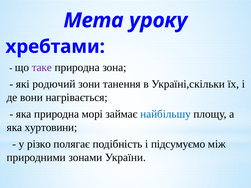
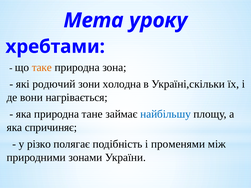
таке colour: purple -> orange (42, 67)
танення: танення -> холодна (122, 84)
морі: морі -> тане (92, 114)
хуртовини: хуртовини -> спричиняє (51, 128)
підсумуємо: підсумуємо -> променями (178, 144)
